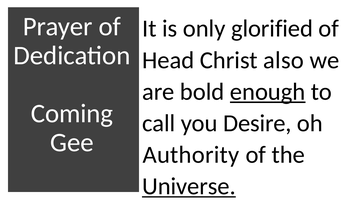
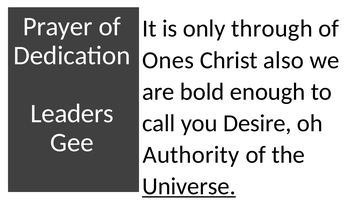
glorified: glorified -> through (272, 29)
Head: Head -> Ones (168, 60)
enough underline: present -> none (268, 92)
Coming: Coming -> Leaders (72, 114)
